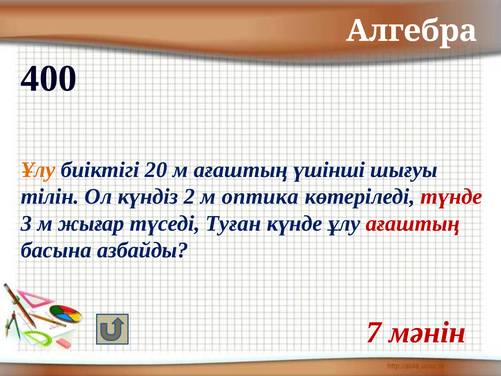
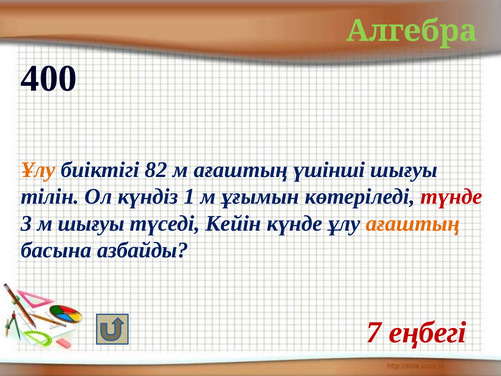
Алгебра colour: white -> light green (412, 31)
20: 20 -> 82 (156, 170)
2: 2 -> 1 (189, 196)
оптика: оптика -> ұғымын (260, 196)
м жығар: жығар -> шығуы (91, 223)
Туған: Туған -> Кейін (233, 223)
ағаштың colour: red -> orange (413, 223)
мәнін: мәнін -> еңбегі (428, 332)
